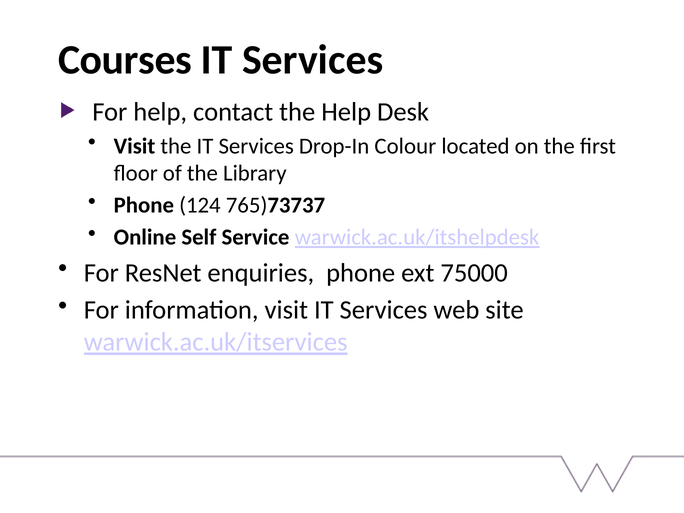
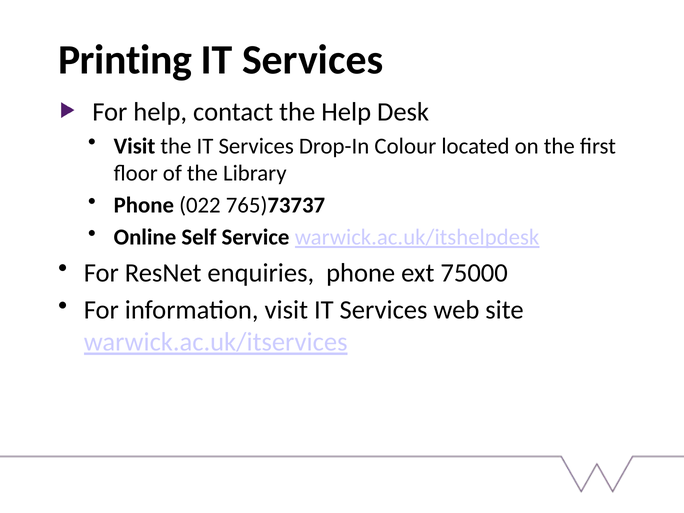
Courses: Courses -> Printing (125, 60)
124: 124 -> 022 (200, 205)
